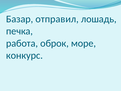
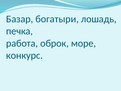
отправил: отправил -> богатыри (57, 19)
